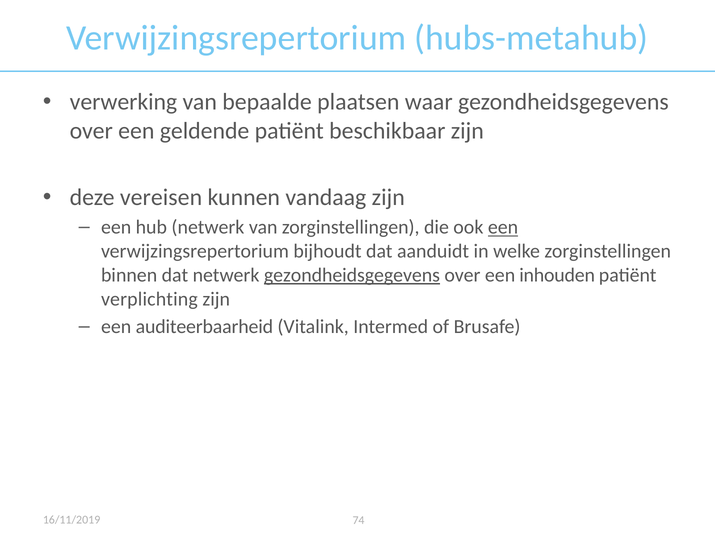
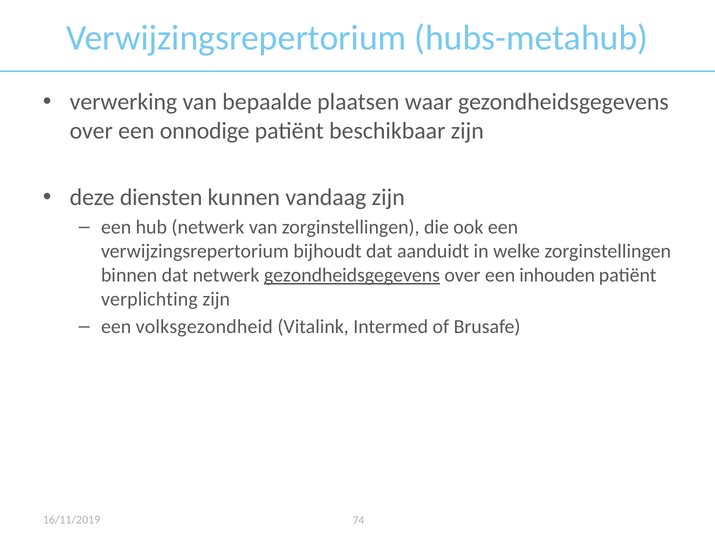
geldende: geldende -> onnodige (205, 130)
vereisen: vereisen -> diensten (161, 197)
een underline: present -> none (503, 227)
auditeerbaarheid: auditeerbaarheid -> volksgezondheid (204, 326)
